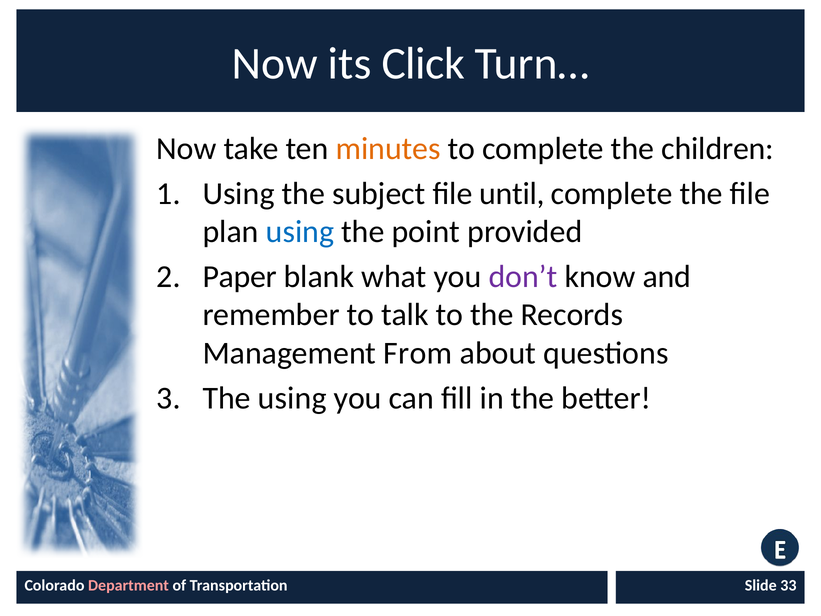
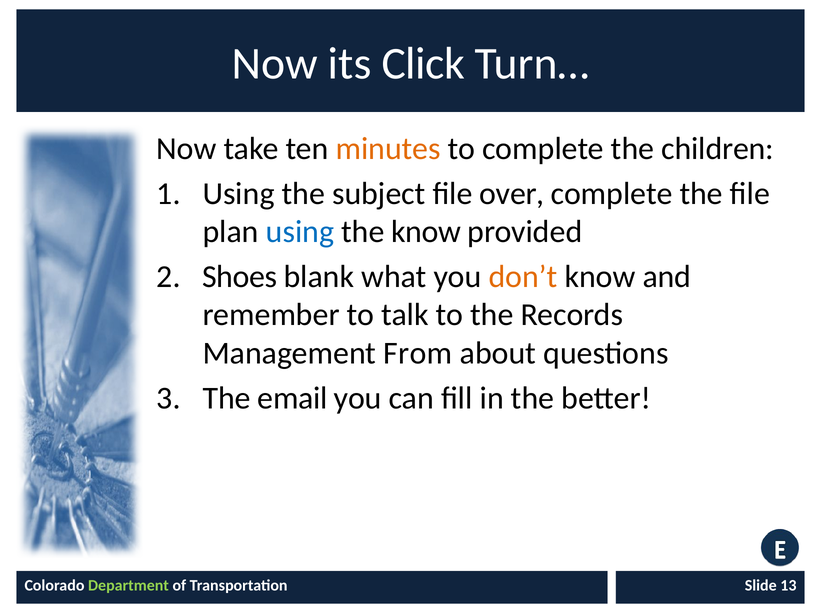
until: until -> over (512, 193)
the point: point -> know (426, 232)
Paper: Paper -> Shoes (240, 276)
don’t colour: purple -> orange (523, 276)
The using: using -> email (292, 398)
Department colour: pink -> light green (128, 585)
33: 33 -> 13 (788, 585)
